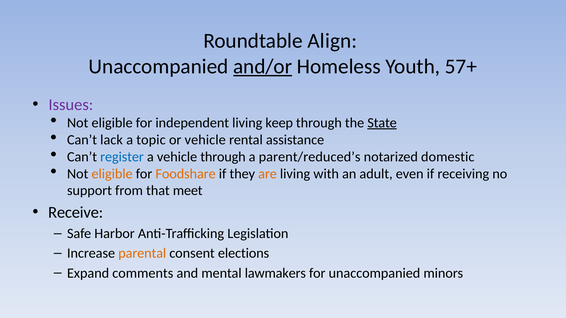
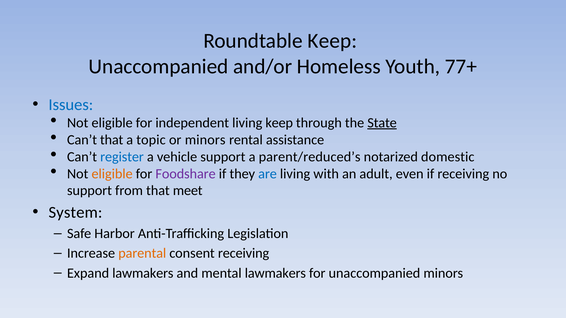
Roundtable Align: Align -> Keep (332, 41)
and/or underline: present -> none (263, 67)
57+: 57+ -> 77+ (461, 67)
Issues colour: purple -> blue (71, 105)
Can’t lack: lack -> that (112, 140)
or vehicle: vehicle -> minors (205, 140)
vehicle through: through -> support (223, 157)
Foodshare colour: orange -> purple (186, 174)
are colour: orange -> blue (268, 174)
Receive: Receive -> System (75, 213)
consent elections: elections -> receiving (244, 254)
Expand comments: comments -> lawmakers (143, 273)
